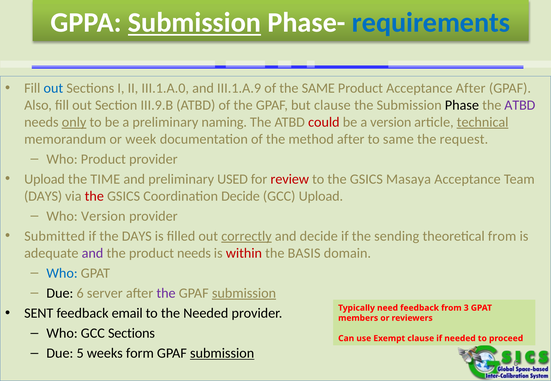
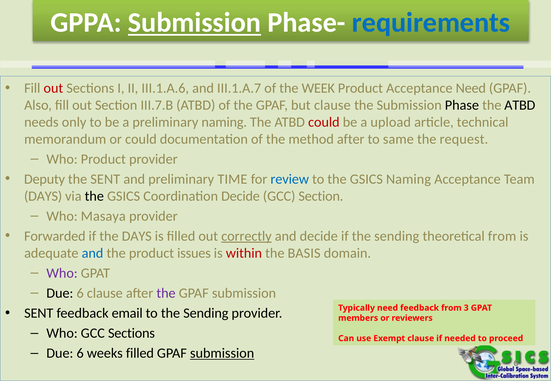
out colour: blue -> red (53, 88)
III.1.A.0: III.1.A.0 -> III.1.A.6 (165, 88)
III.1.A.9: III.1.A.9 -> III.1.A.7 (239, 88)
the SAME: SAME -> WEEK (318, 88)
Acceptance After: After -> Need (471, 88)
III.9.B: III.9.B -> III.7.B (157, 105)
ATBD colour: purple -> black (520, 105)
only underline: present -> none (74, 122)
a version: version -> upload (391, 122)
technical underline: present -> none (483, 122)
or week: week -> could (141, 139)
Upload: Upload -> Deputy (45, 179)
the TIME: TIME -> SENT (105, 179)
USED: USED -> TIME (232, 179)
review colour: red -> blue (290, 179)
GSICS Masaya: Masaya -> Naming (409, 179)
the colour: red -> black (94, 196)
GCC Upload: Upload -> Section (321, 196)
Who Version: Version -> Masaya (103, 216)
Submitted: Submitted -> Forwarded (55, 236)
and colour: purple -> blue (93, 253)
product needs: needs -> issues (194, 253)
Who colour: blue -> purple (62, 273)
6 server: server -> clause (105, 293)
submission underline: present -> none (244, 293)
to the Needed: Needed -> Sending (206, 314)
5: 5 -> 6 (80, 354)
weeks form: form -> filled (140, 354)
